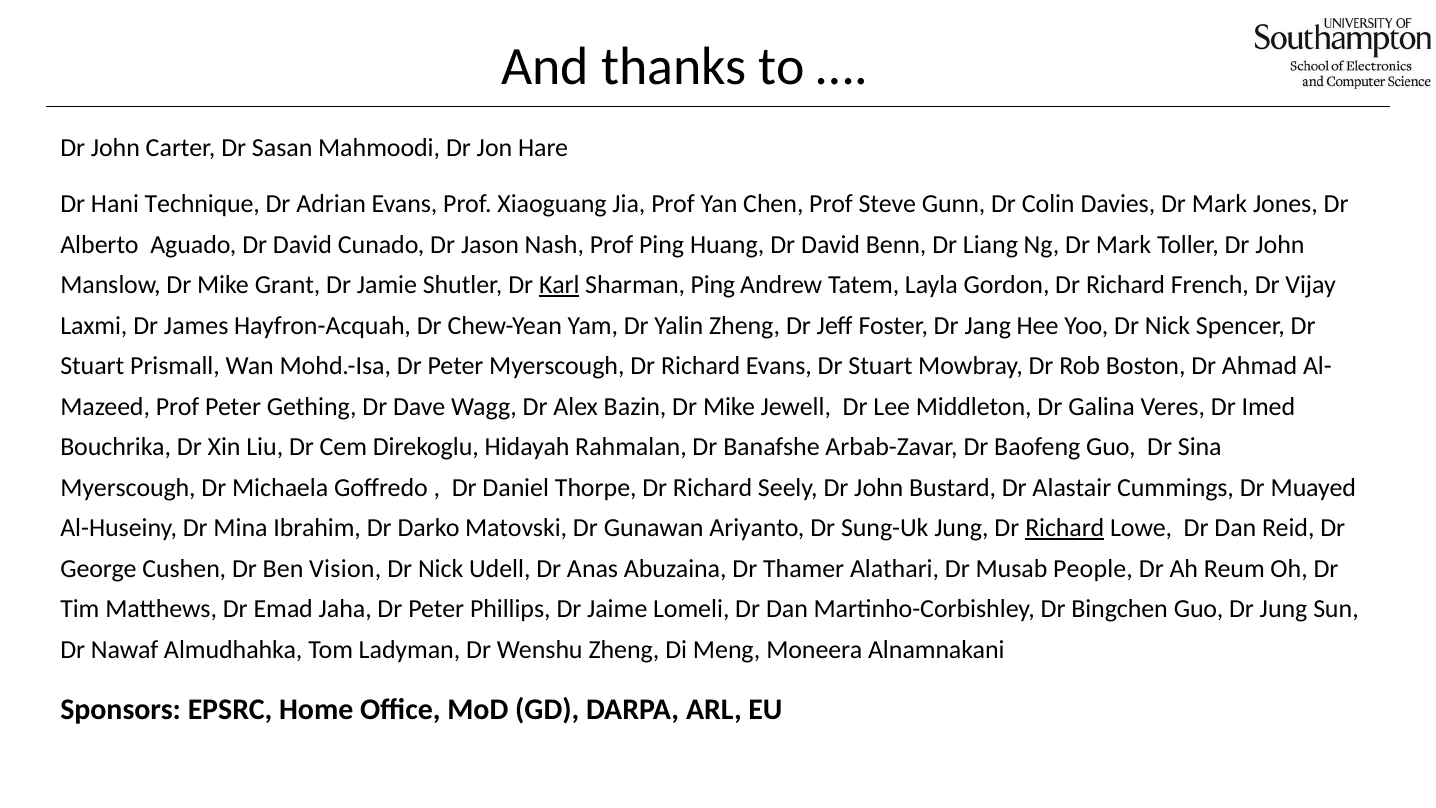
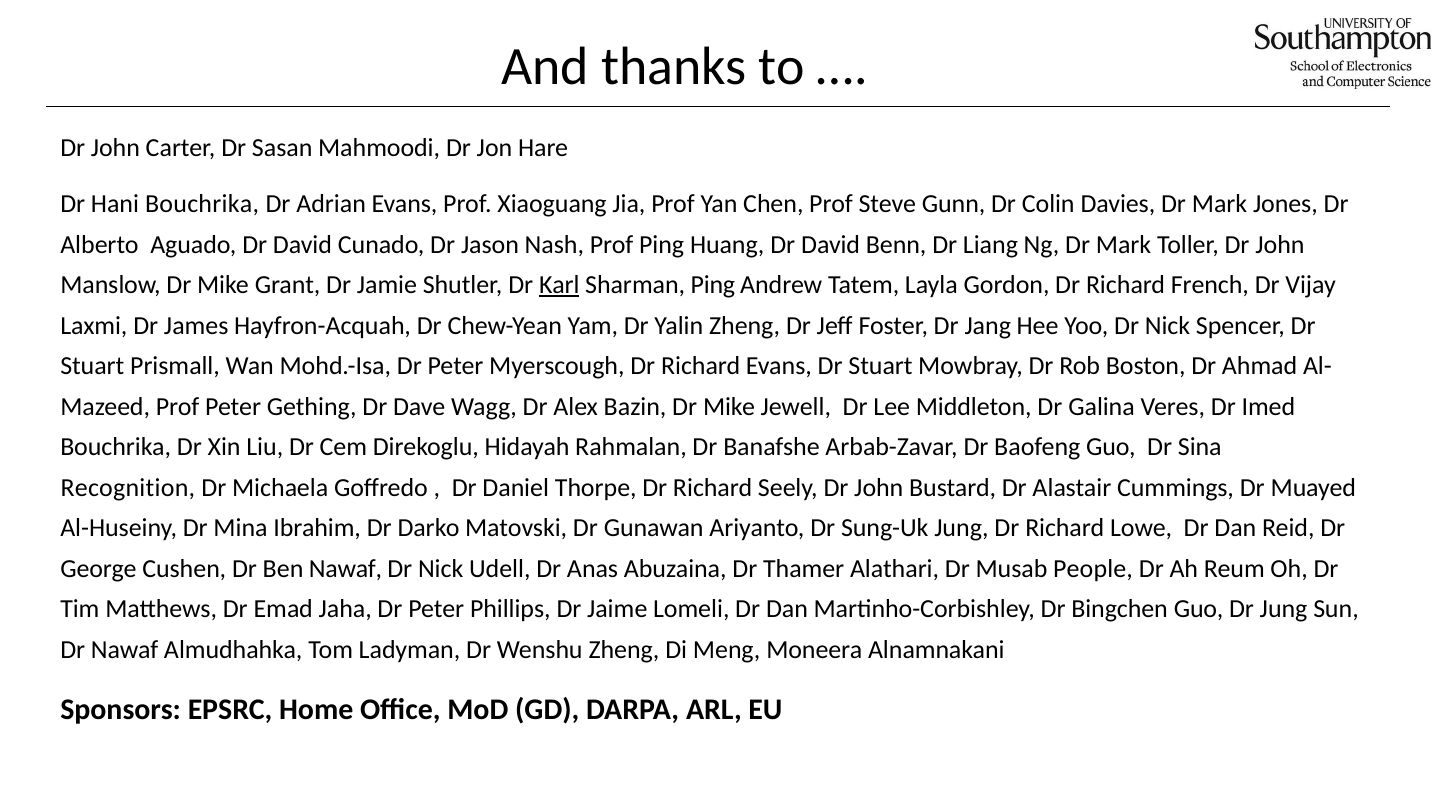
Hani Technique: Technique -> Bouchrika (202, 204)
Myerscough: Myerscough -> Recognition (128, 487)
Richard underline: present -> none (1065, 528)
Ben Vision: Vision -> Nawaf (346, 568)
